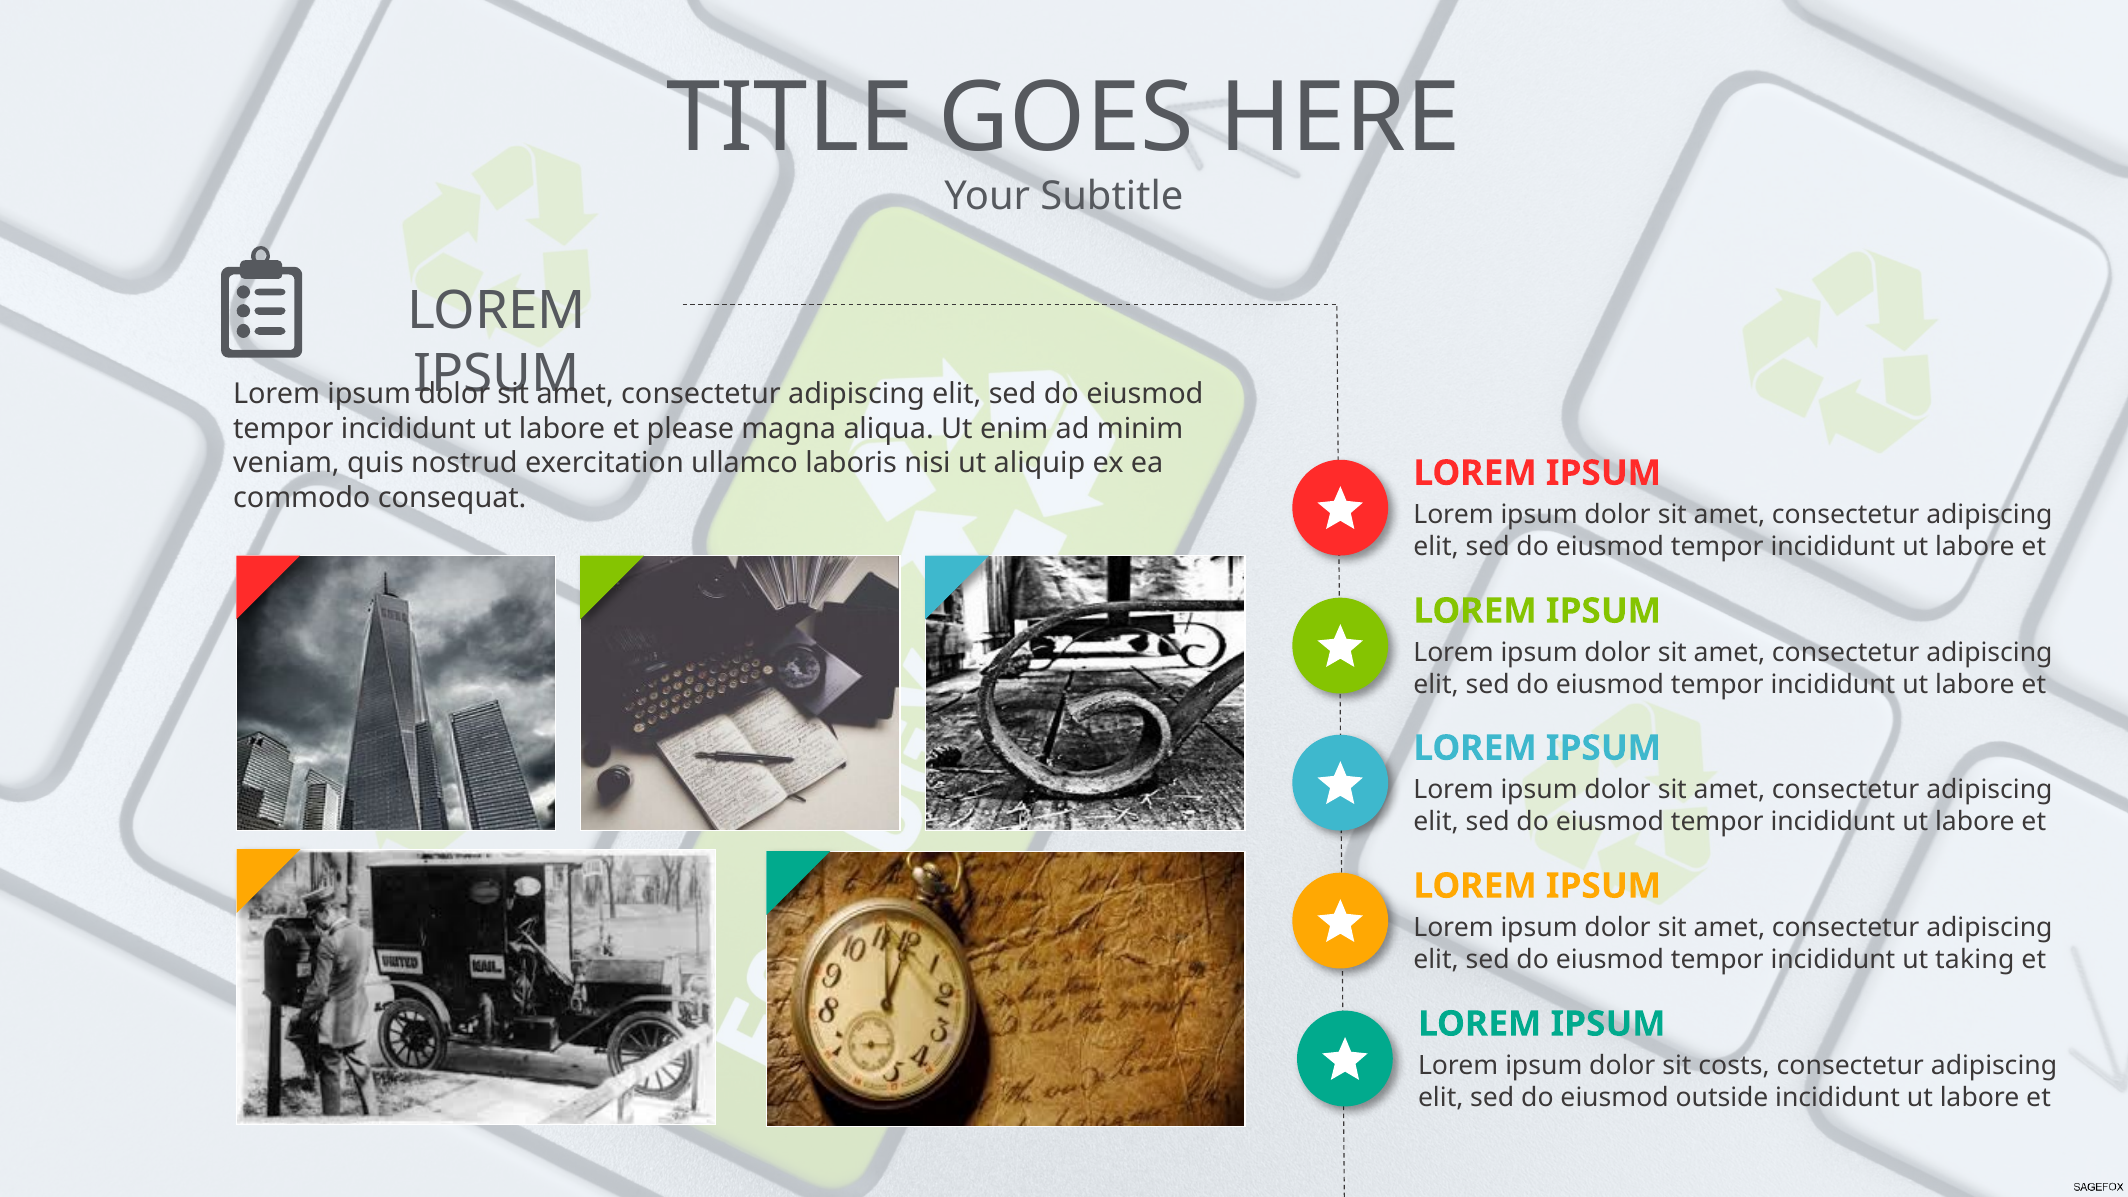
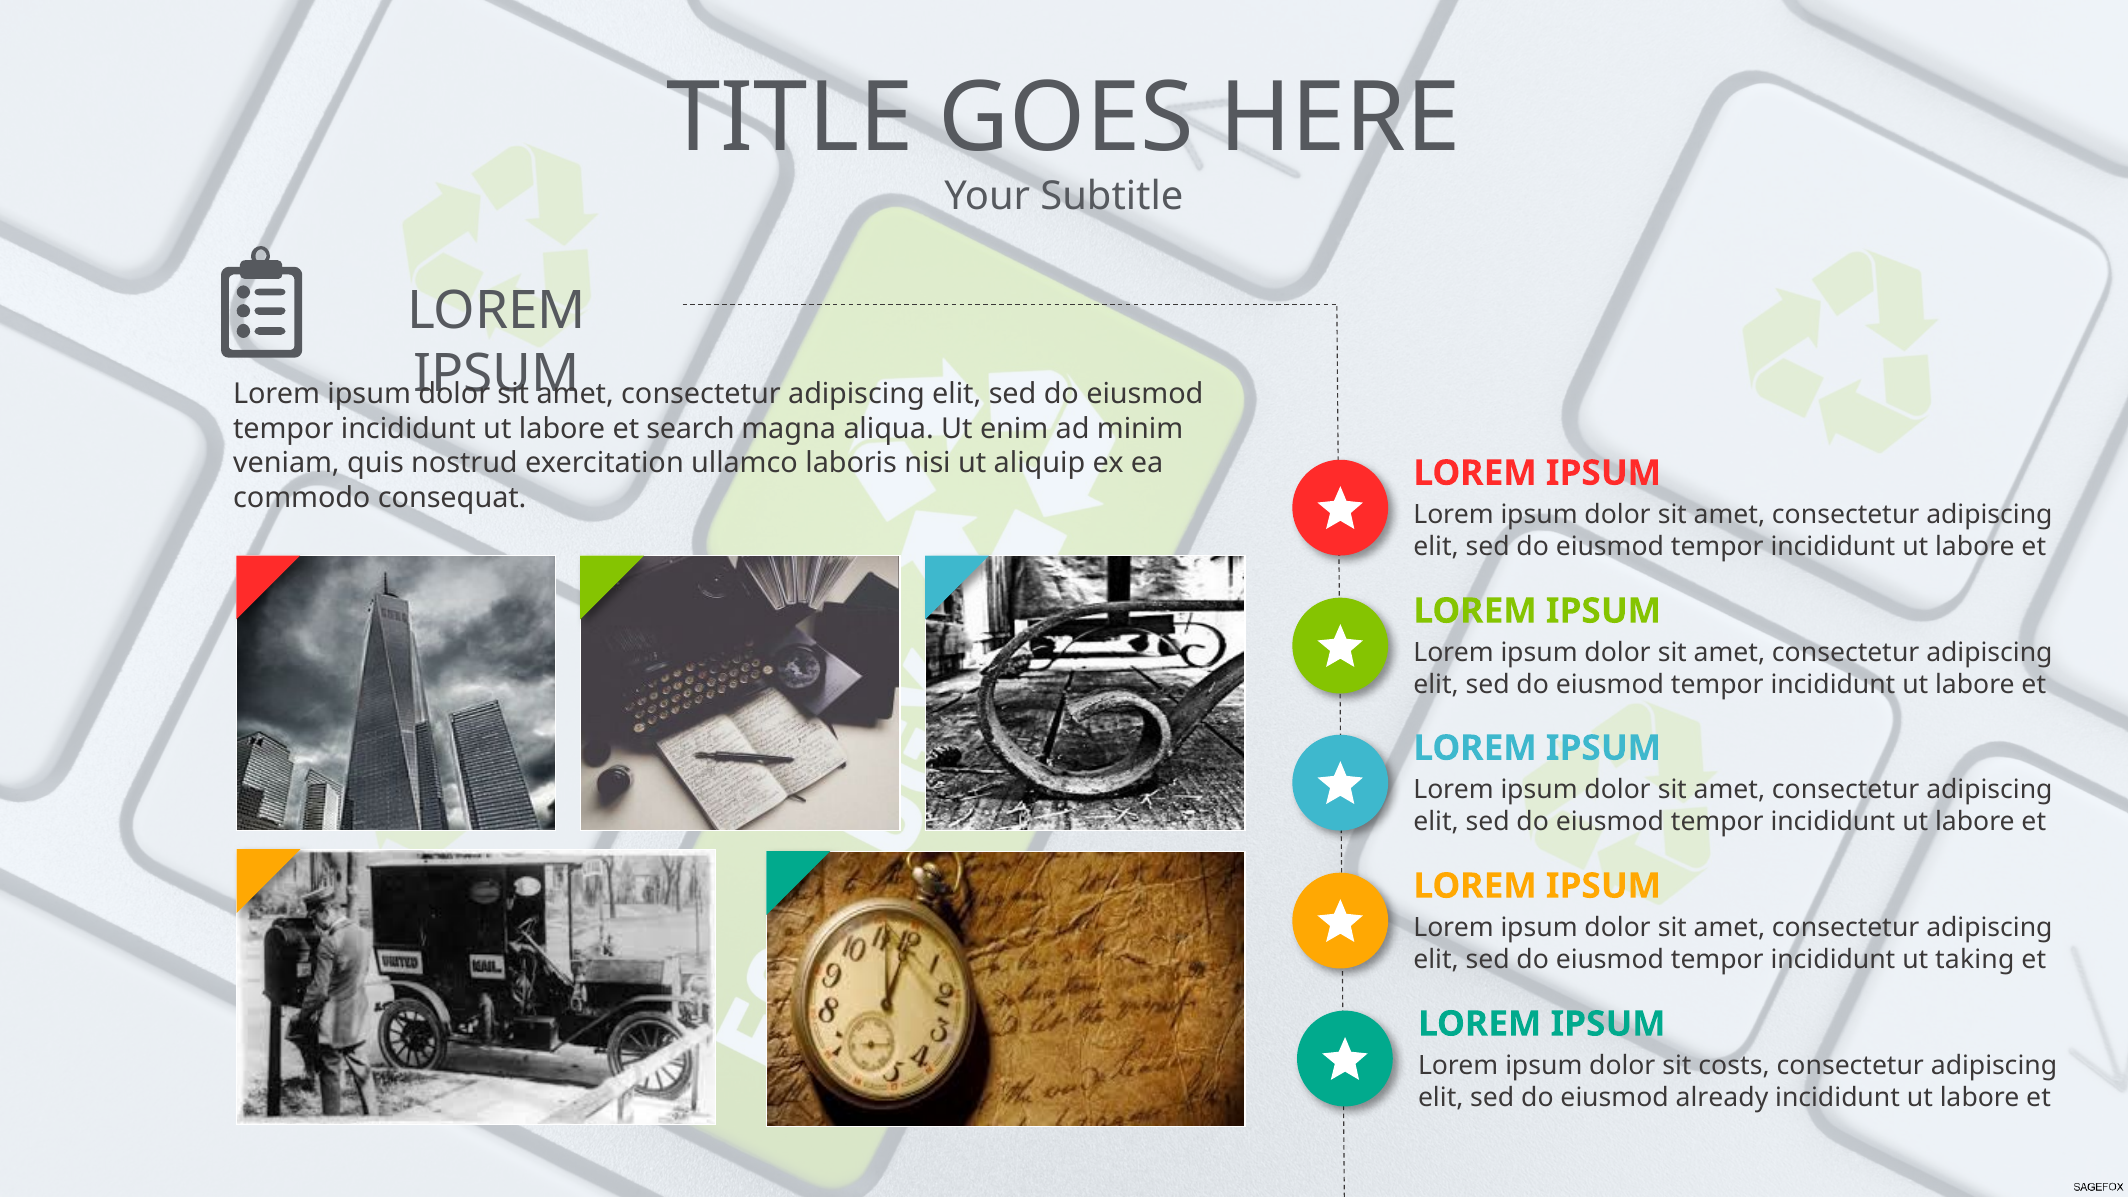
please: please -> search (690, 429)
outside: outside -> already (1722, 1098)
